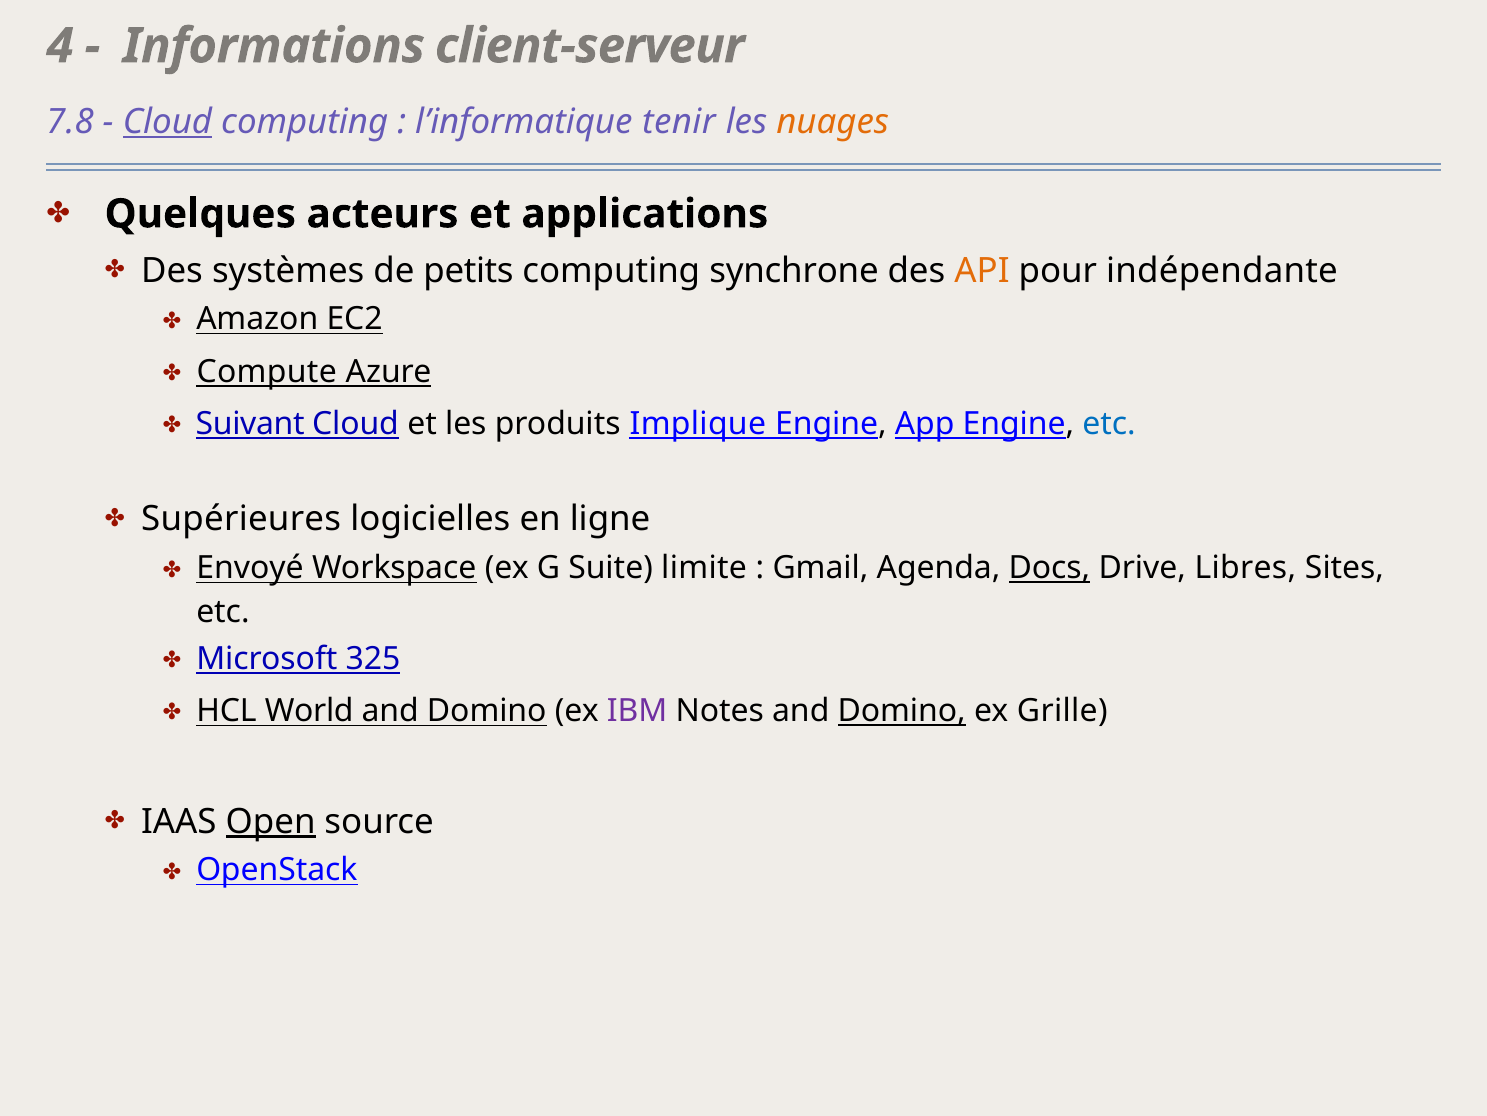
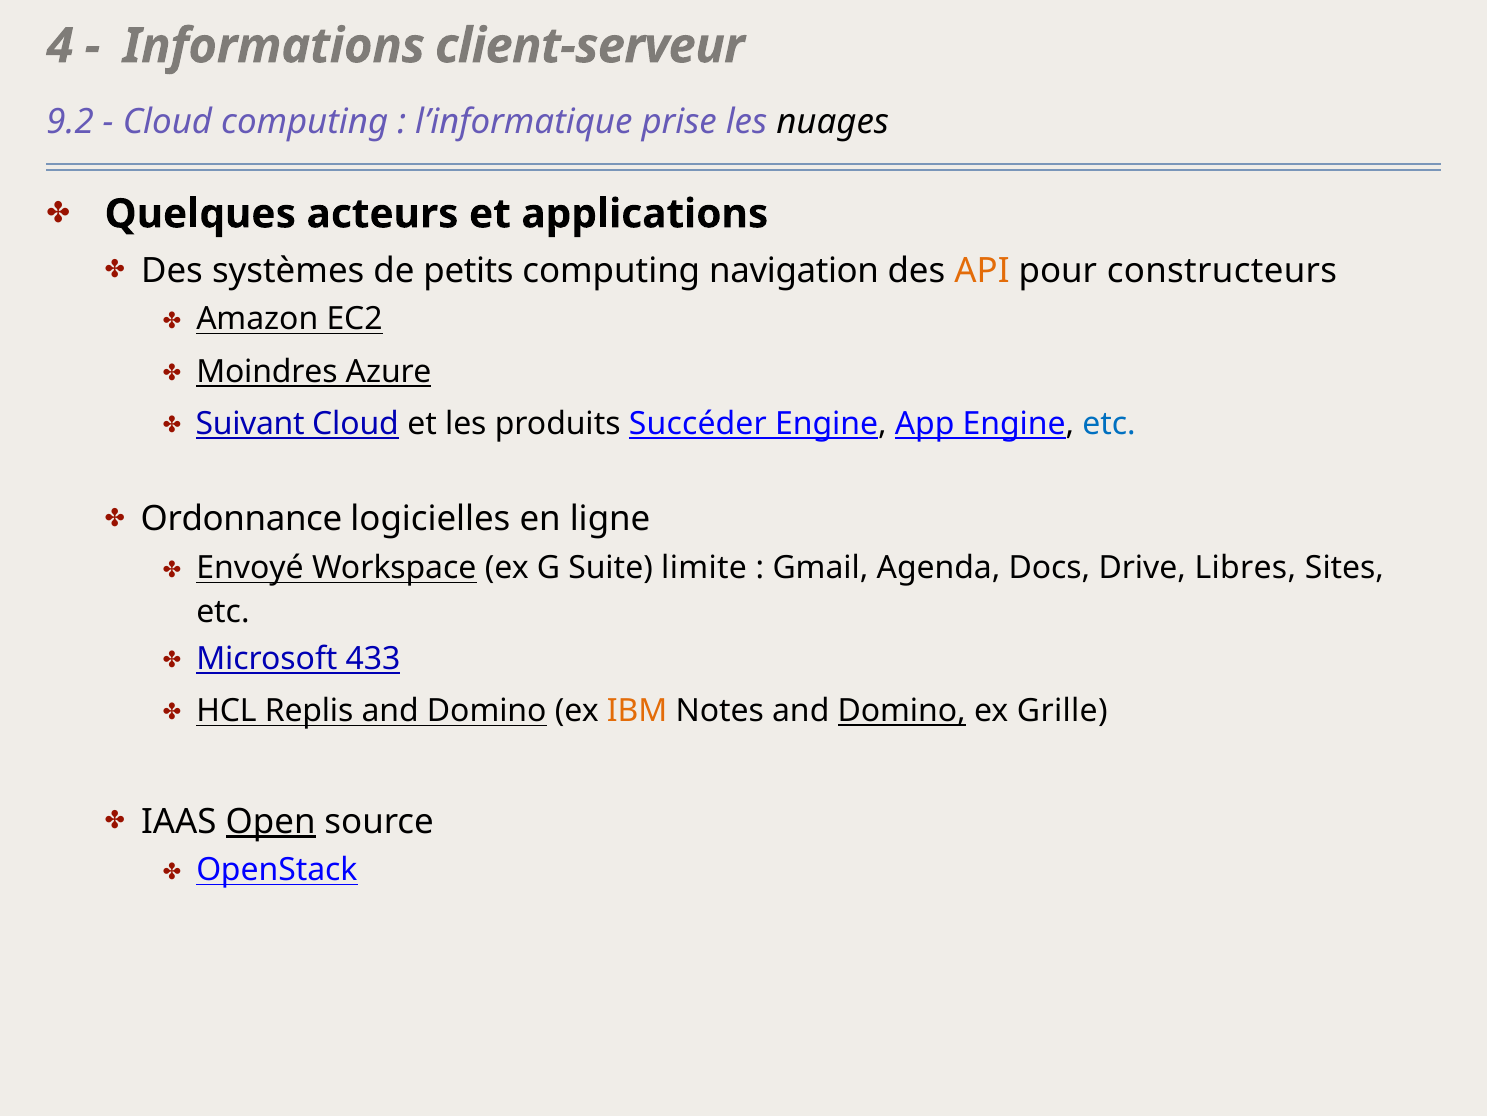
7.8: 7.8 -> 9.2 (70, 122)
Cloud underline: present -> none (167, 122)
tenir: tenir -> prise (679, 122)
nuages colour: orange -> black (833, 122)
synchrone: synchrone -> navigation (794, 270)
indépendante: indépendante -> constructeurs (1222, 270)
Compute: Compute -> Moindres (267, 371)
Implique: Implique -> Succéder (698, 424)
Supérieures: Supérieures -> Ordonnance (241, 519)
Docs underline: present -> none (1049, 568)
325: 325 -> 433 (373, 658)
World: World -> Replis (309, 710)
IBM colour: purple -> orange (637, 710)
